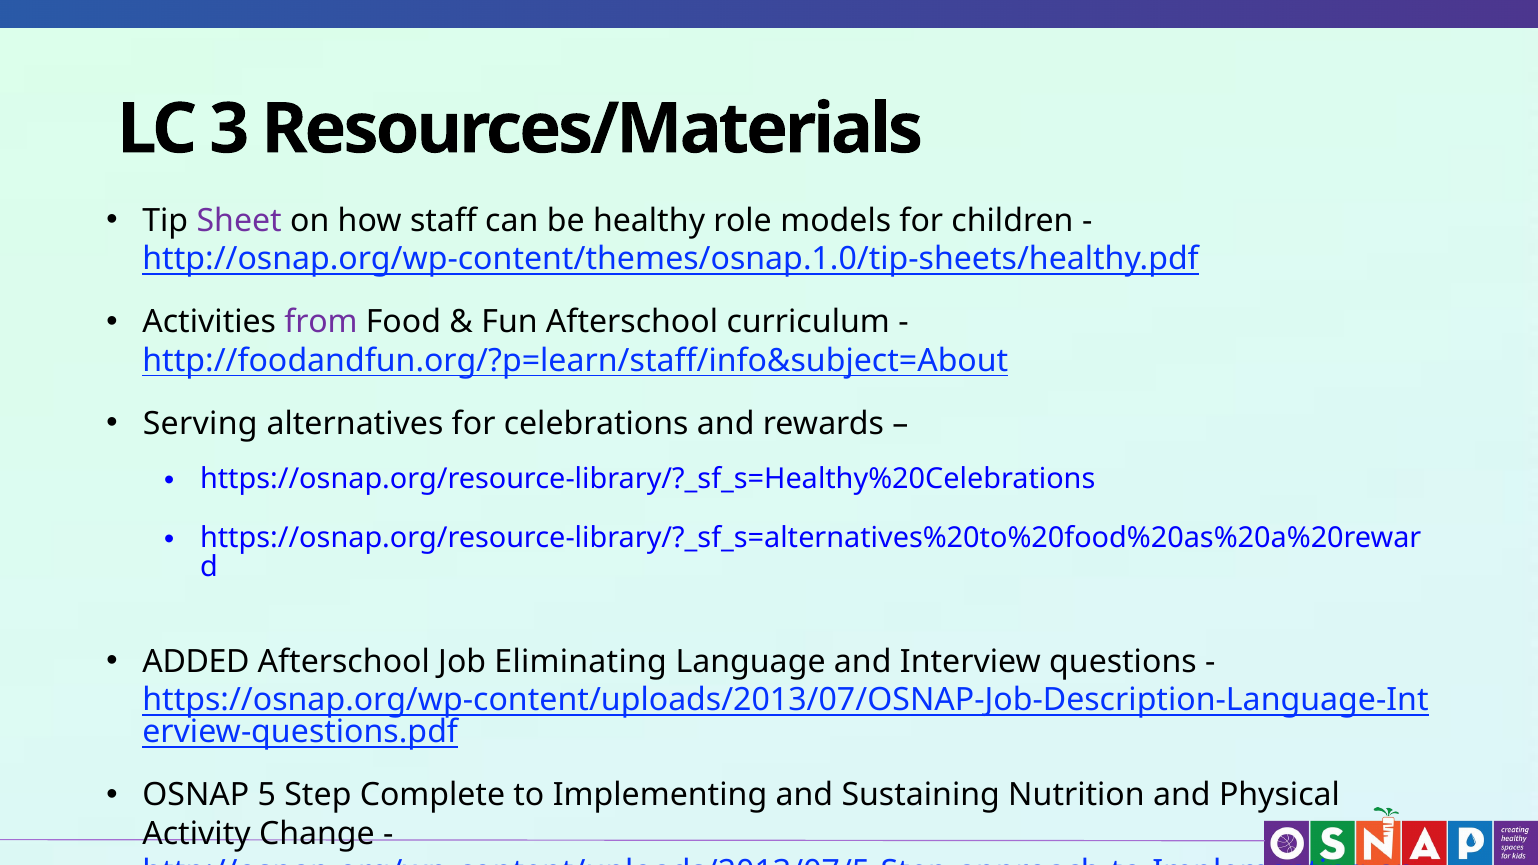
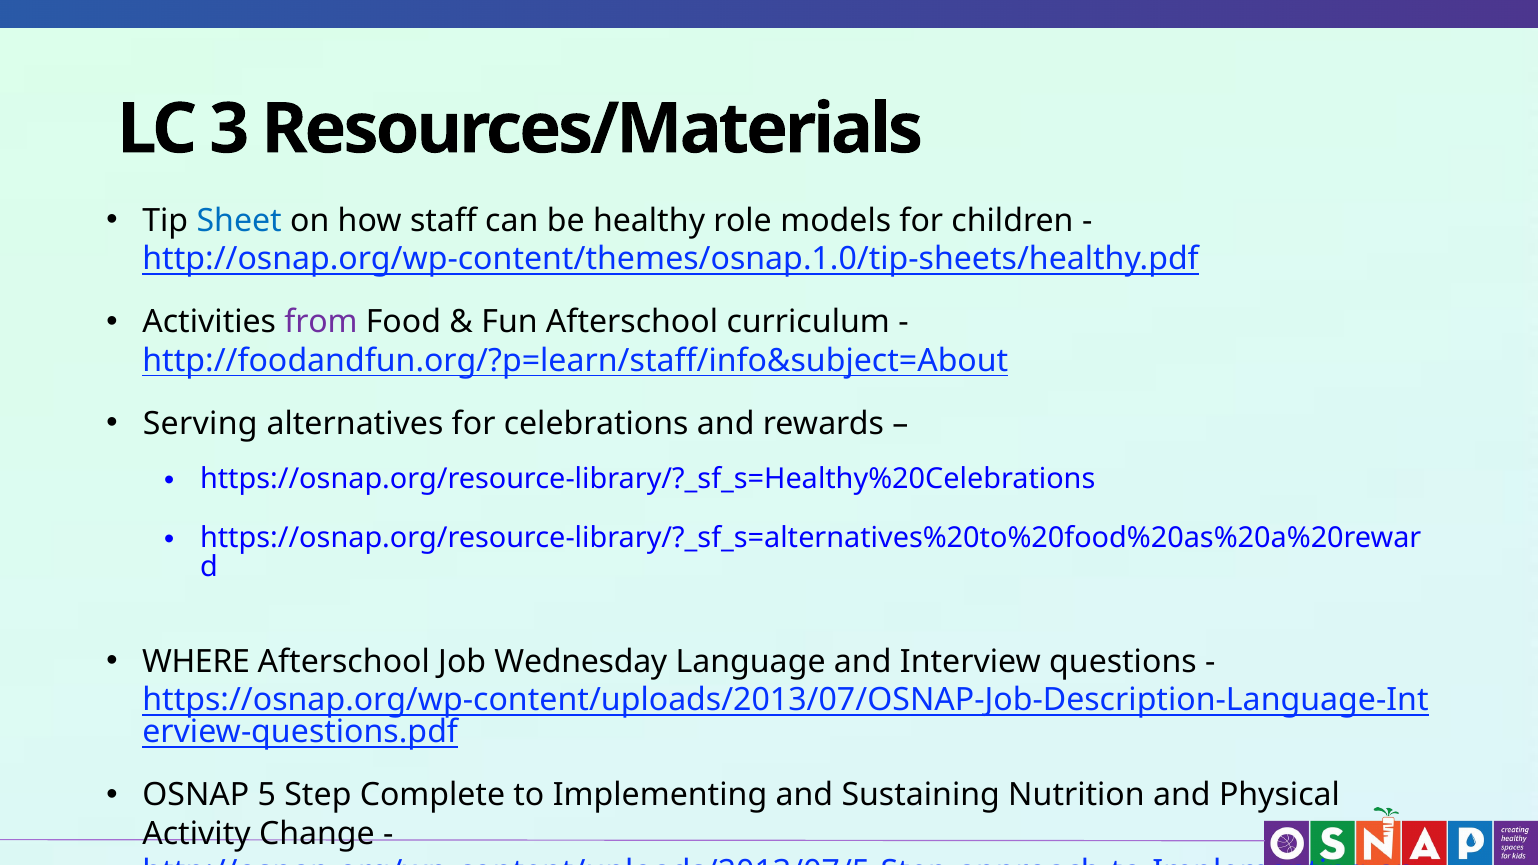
Sheet colour: purple -> blue (239, 221)
ADDED: ADDED -> WHERE (196, 662)
Eliminating: Eliminating -> Wednesday (581, 662)
